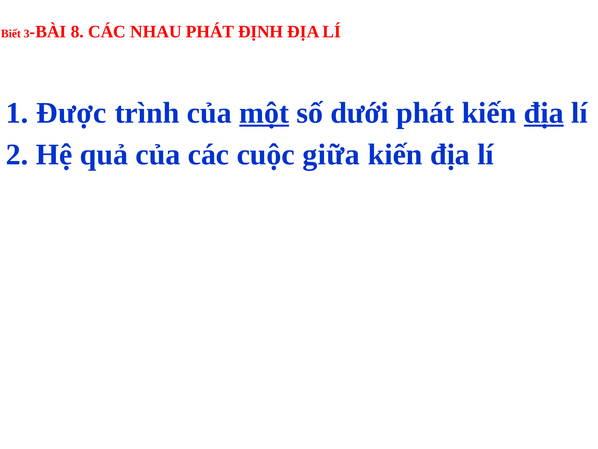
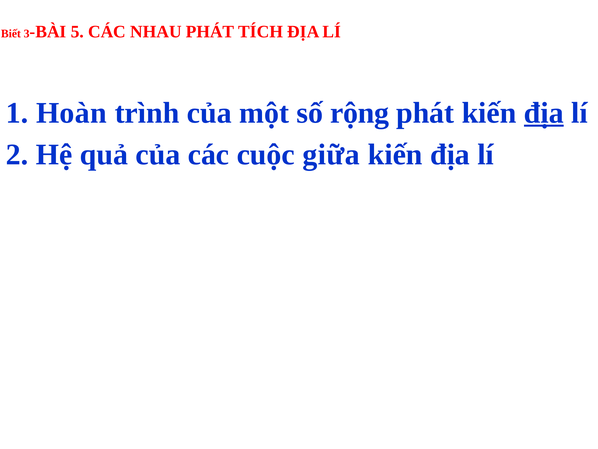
8: 8 -> 5 (77, 32)
ĐỊNH: ĐỊNH -> TÍCH (261, 32)
Được: Được -> Hoàn (71, 113)
một underline: present -> none (264, 113)
dưới: dưới -> rộng (360, 113)
